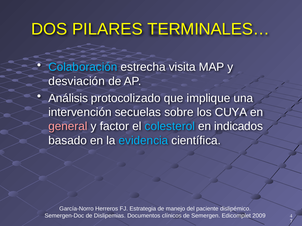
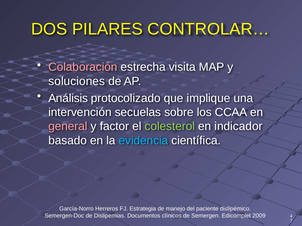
TERMINALES…: TERMINALES… -> CONTROLAR… (208, 29)
Colaboración colour: light blue -> pink (83, 67)
desviación: desviación -> soluciones (77, 81)
CUYA: CUYA -> CCAA (231, 113)
colesterol colour: light blue -> light green (170, 127)
indicados: indicados -> indicador (238, 127)
